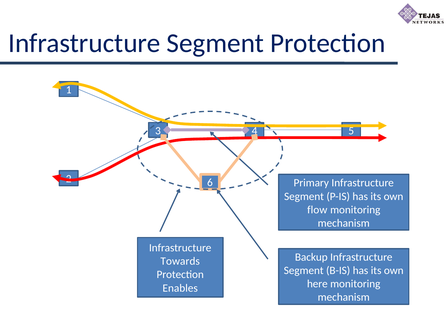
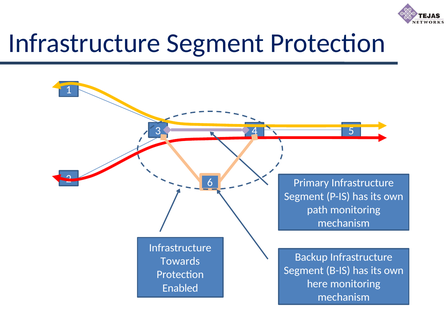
flow: flow -> path (317, 210)
Enables: Enables -> Enabled (180, 288)
